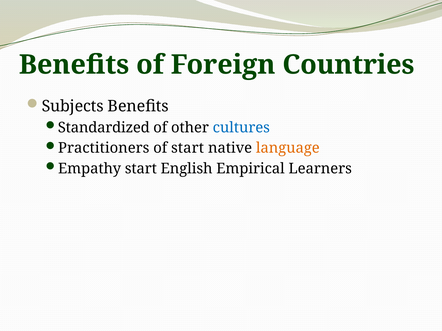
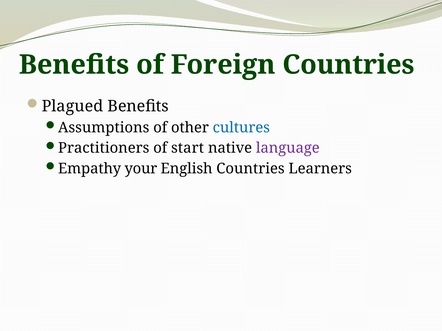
Subjects: Subjects -> Plagued (72, 106)
Standardized: Standardized -> Assumptions (104, 128)
language colour: orange -> purple (288, 148)
Empathy start: start -> your (141, 169)
English Empirical: Empirical -> Countries (250, 169)
